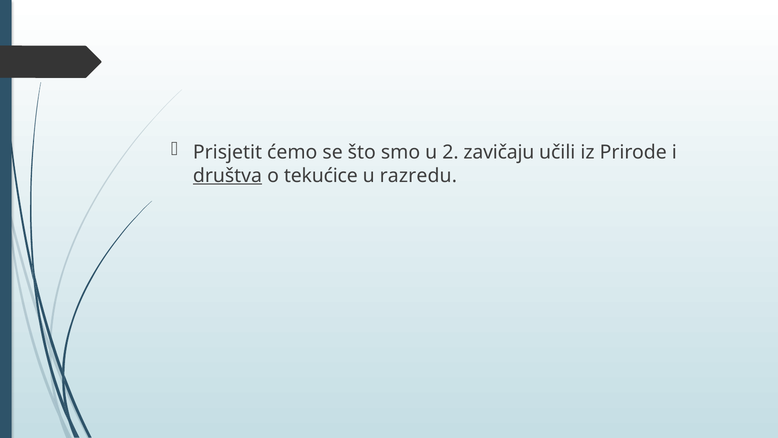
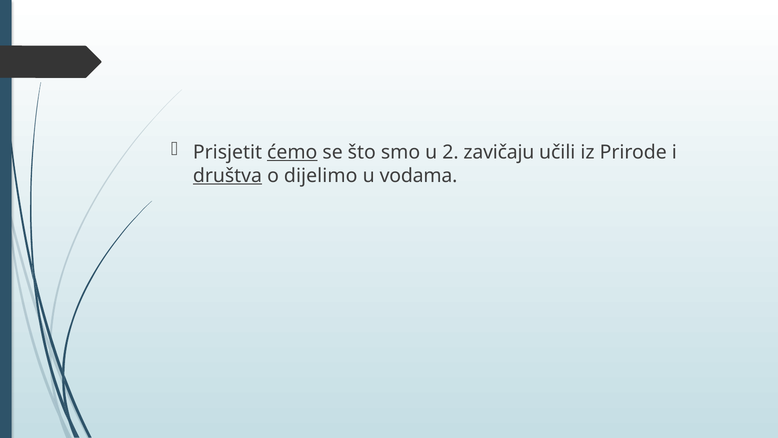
ćemo underline: none -> present (292, 152)
tekućice: tekućice -> dijelimo (321, 175)
razredu: razredu -> vodama (419, 175)
